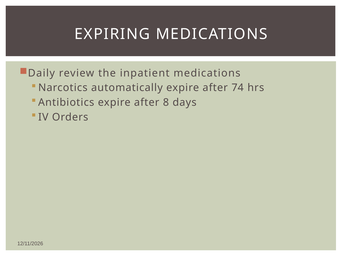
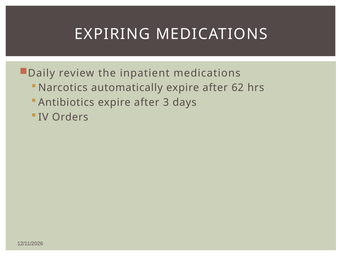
74: 74 -> 62 (238, 88)
8: 8 -> 3 (166, 102)
